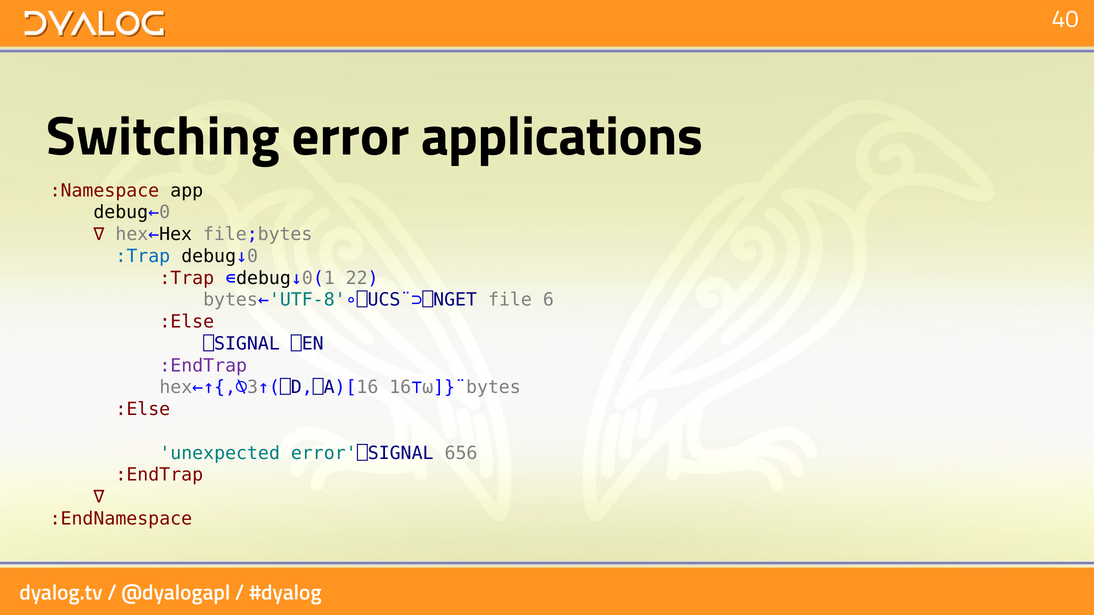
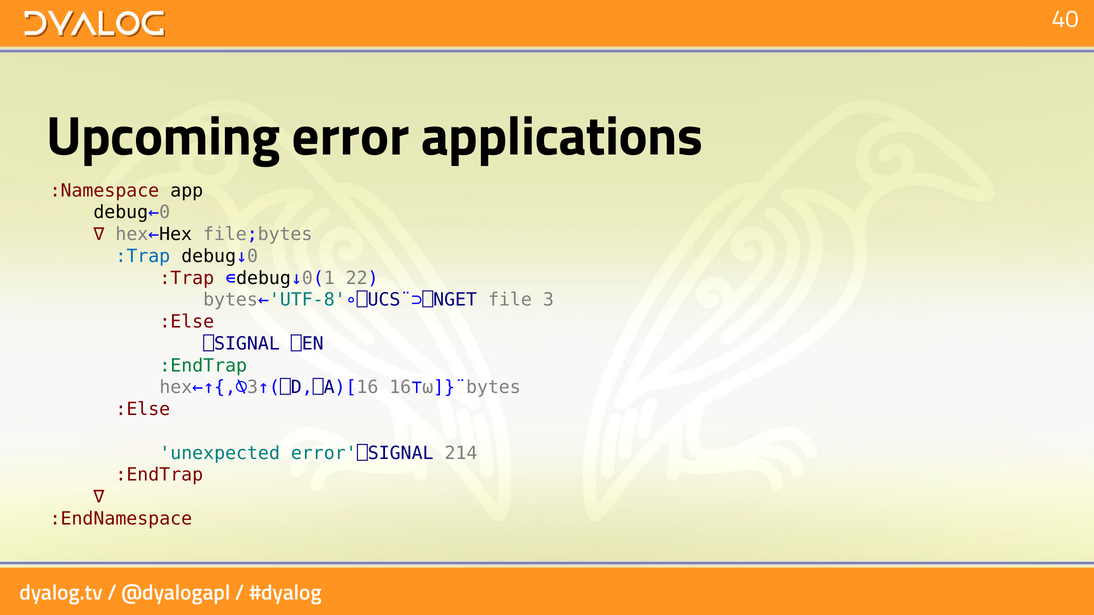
Switching: Switching -> Upcoming (163, 137)
6: 6 -> 3 (548, 300)
:EndTrap colour: purple -> green (203, 366)
656: 656 -> 214 (461, 453)
